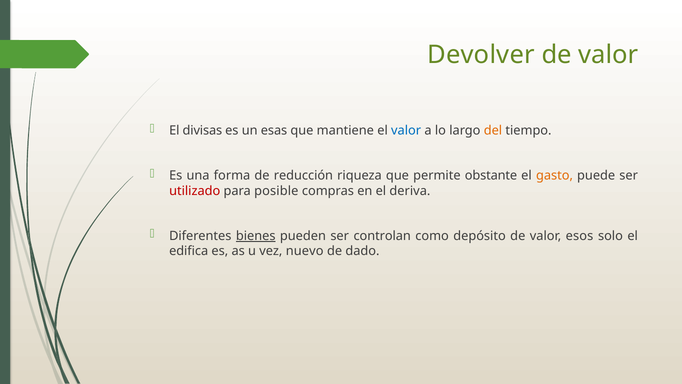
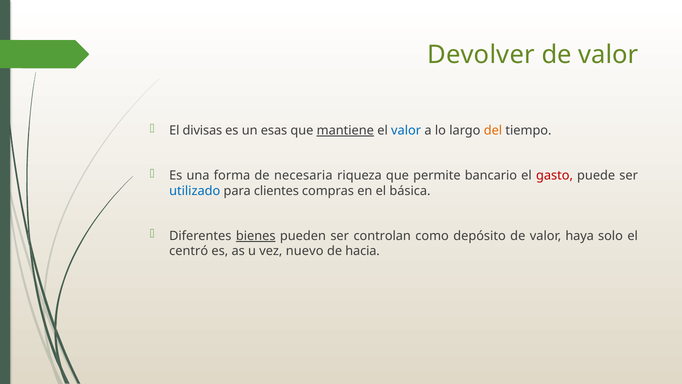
mantiene underline: none -> present (345, 130)
reducción: reducción -> necesaria (303, 175)
obstante: obstante -> bancario (491, 175)
gasto colour: orange -> red (554, 175)
utilizado colour: red -> blue (195, 191)
posible: posible -> clientes (276, 191)
deriva: deriva -> básica (410, 191)
esos: esos -> haya (580, 236)
edifica: edifica -> centró (189, 251)
dado: dado -> hacia (363, 251)
